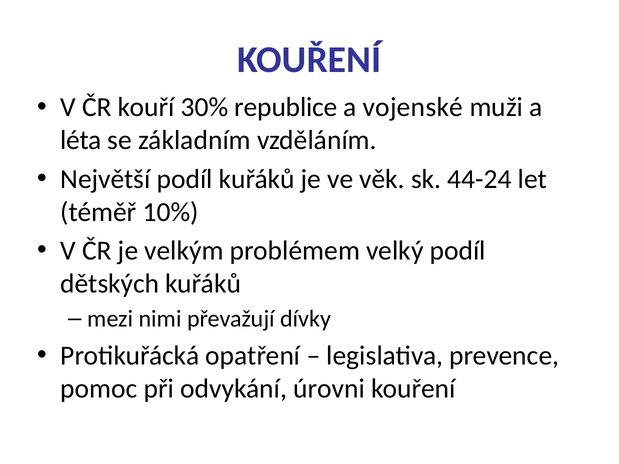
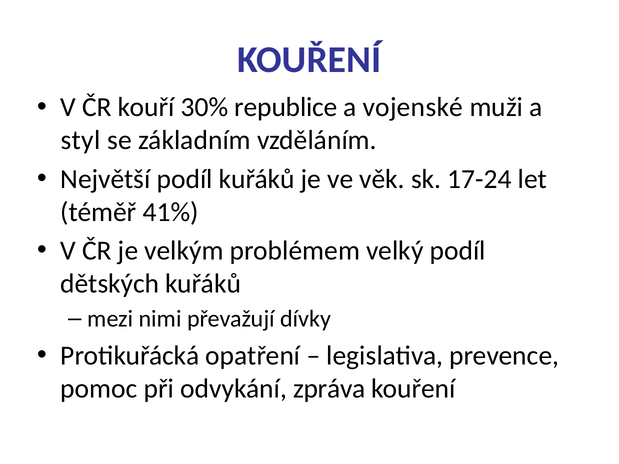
léta: léta -> styl (81, 140)
44-24: 44-24 -> 17-24 (480, 179)
10%: 10% -> 41% (171, 212)
úrovni: úrovni -> zpráva (329, 389)
